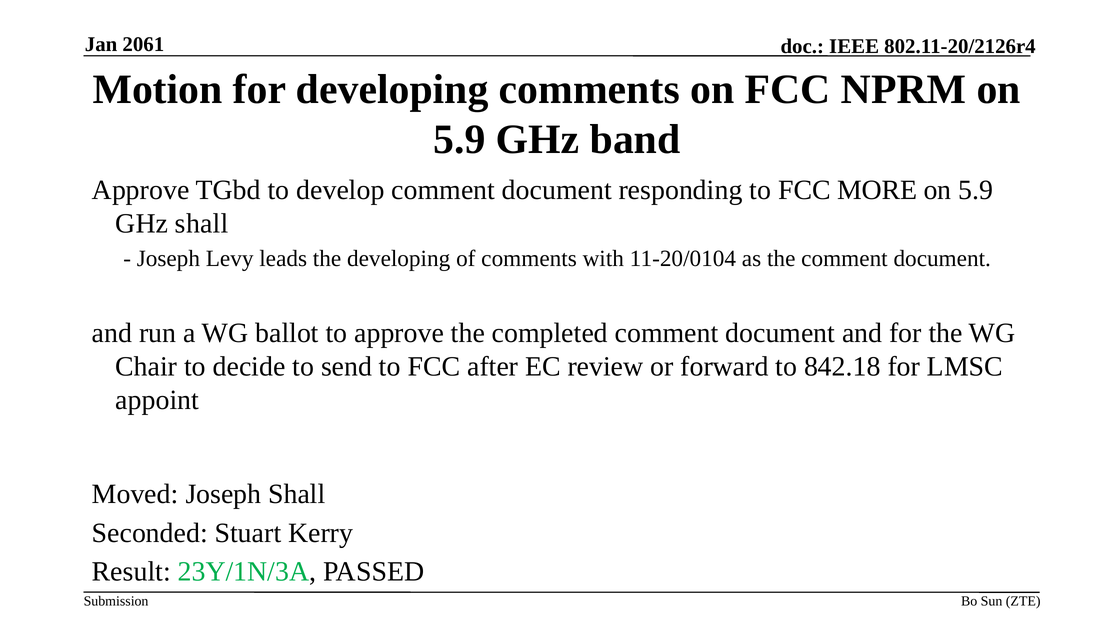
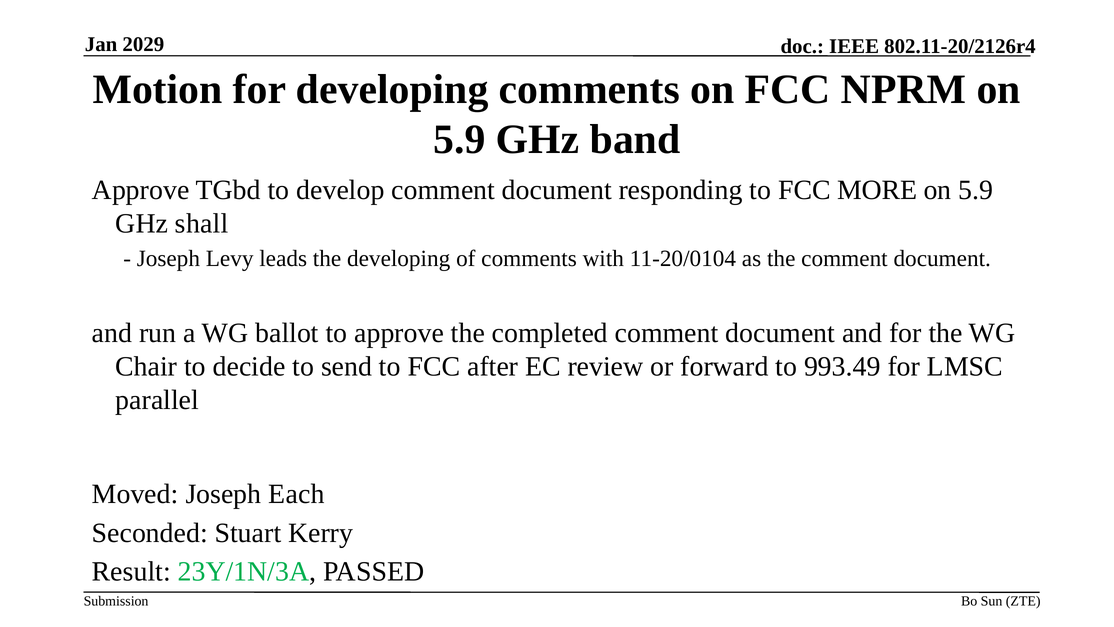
2061: 2061 -> 2029 (143, 44)
842.18: 842.18 -> 993.49 (842, 366)
appoint: appoint -> parallel (157, 400)
Joseph Shall: Shall -> Each (297, 494)
